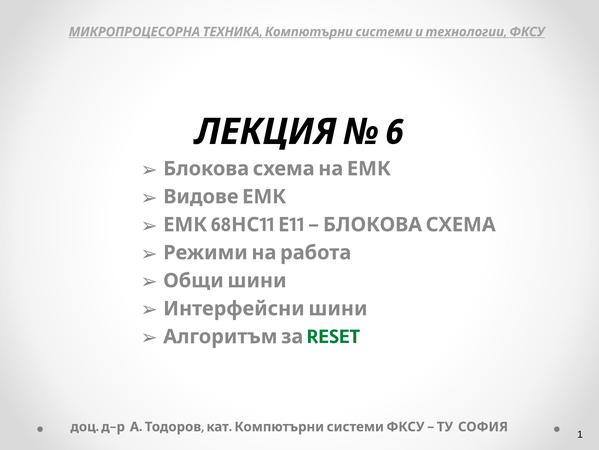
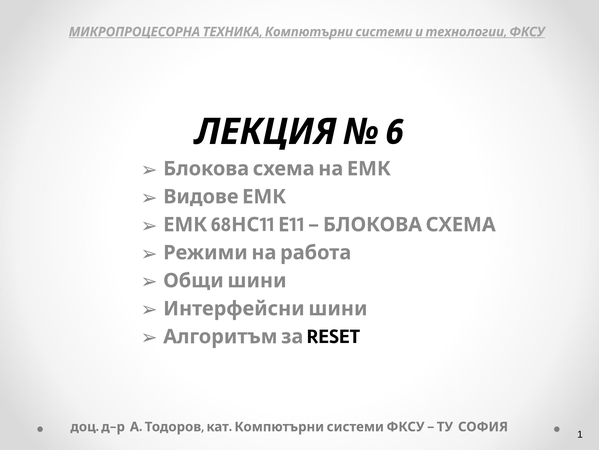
RESET colour: green -> black (334, 336)
